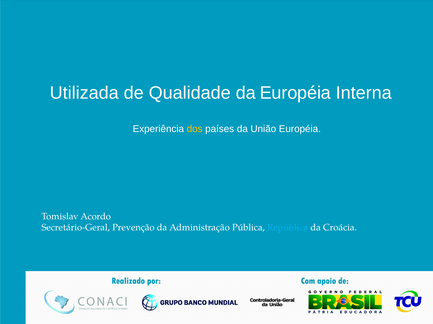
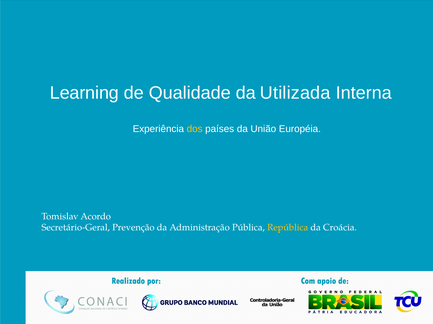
Utilizada: Utilizada -> Learning (84, 93)
da Européia: Européia -> Utilizada (295, 93)
República colour: light blue -> yellow (288, 228)
